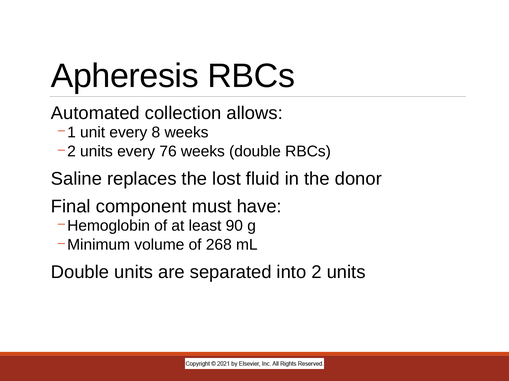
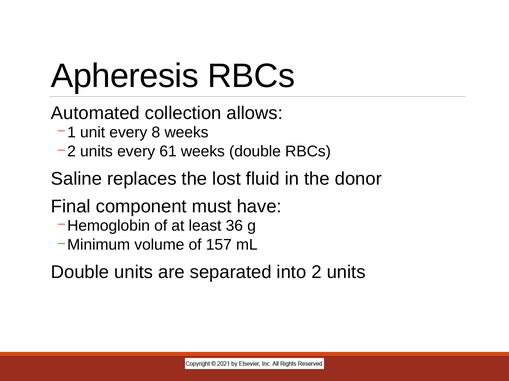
76: 76 -> 61 (168, 152)
90: 90 -> 36 (234, 226)
268: 268 -> 157 (219, 245)
